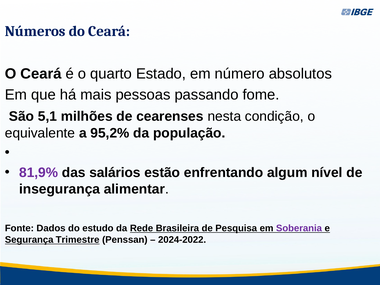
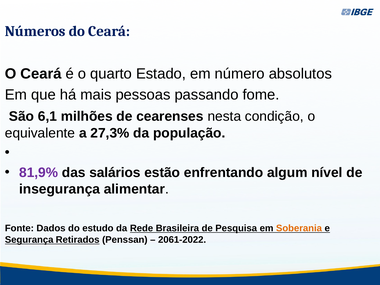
5,1: 5,1 -> 6,1 (47, 116)
95,2%: 95,2% -> 27,3% (110, 133)
Soberania colour: purple -> orange (299, 228)
Trimestre: Trimestre -> Retirados (78, 240)
2024-2022: 2024-2022 -> 2061-2022 (182, 240)
